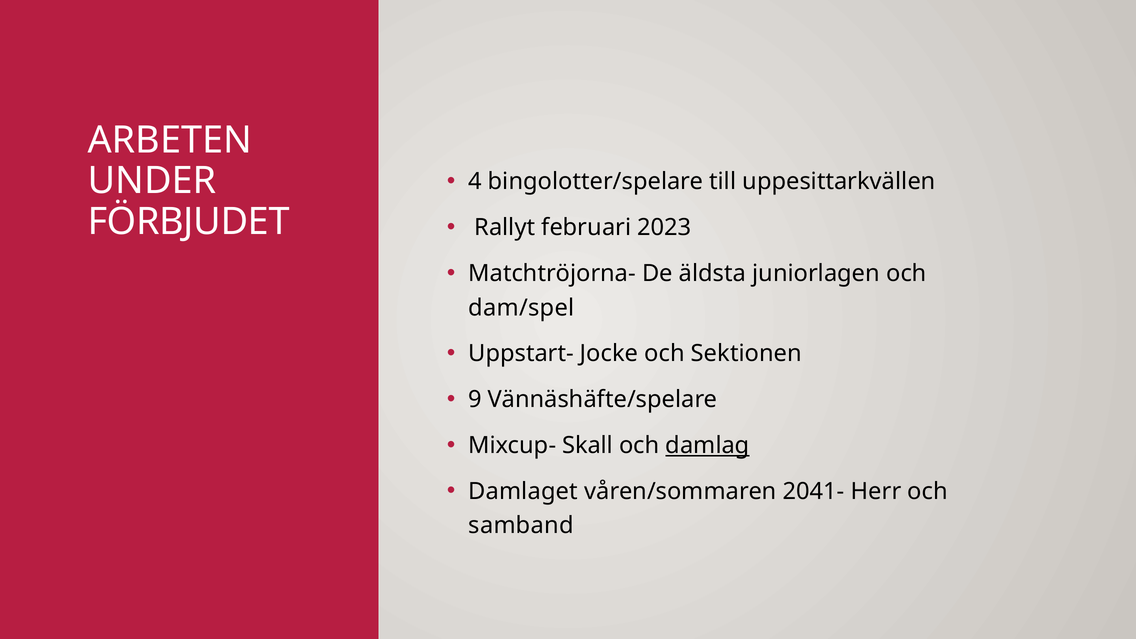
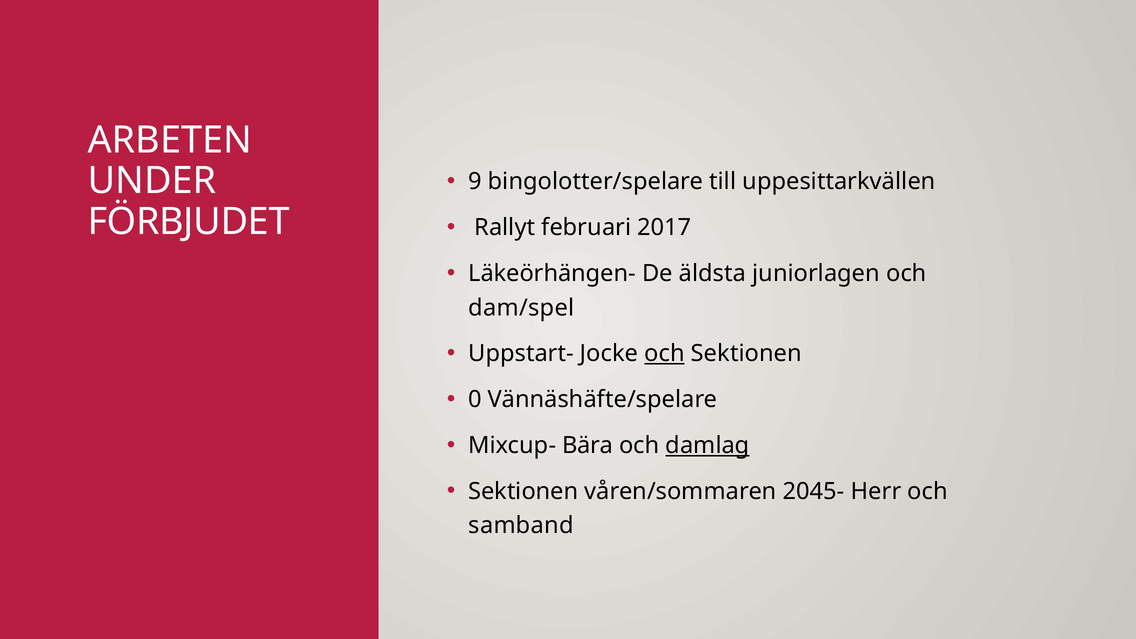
4: 4 -> 9 (475, 182)
2023: 2023 -> 2017 (664, 228)
Matchtröjorna-: Matchtröjorna- -> Läkeörhängen- (552, 274)
och underline: none -> present (665, 354)
9: 9 -> 0 (475, 400)
Skall: Skall -> Bära (588, 446)
Damlaget: Damlaget -> Sektionen (523, 492)
2041-: 2041- -> 2045- (814, 492)
